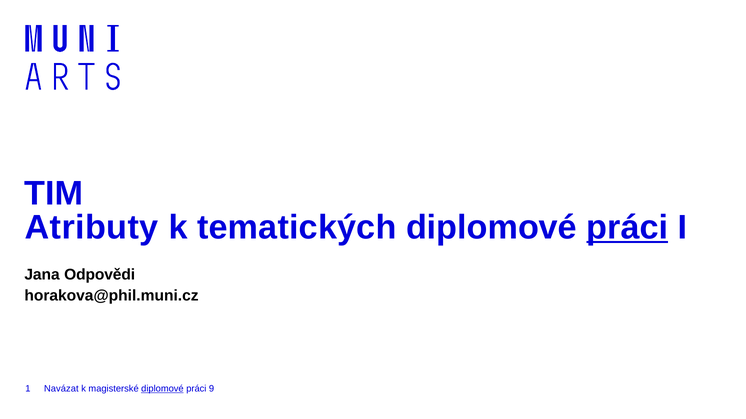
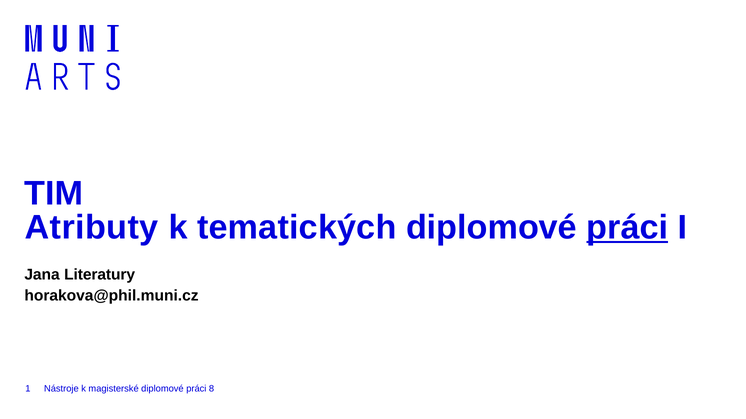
Odpovědi: Odpovědi -> Literatury (100, 275)
Navázat: Navázat -> Nástroje (61, 389)
diplomové underline: present -> none (162, 389)
9: 9 -> 8 (212, 389)
